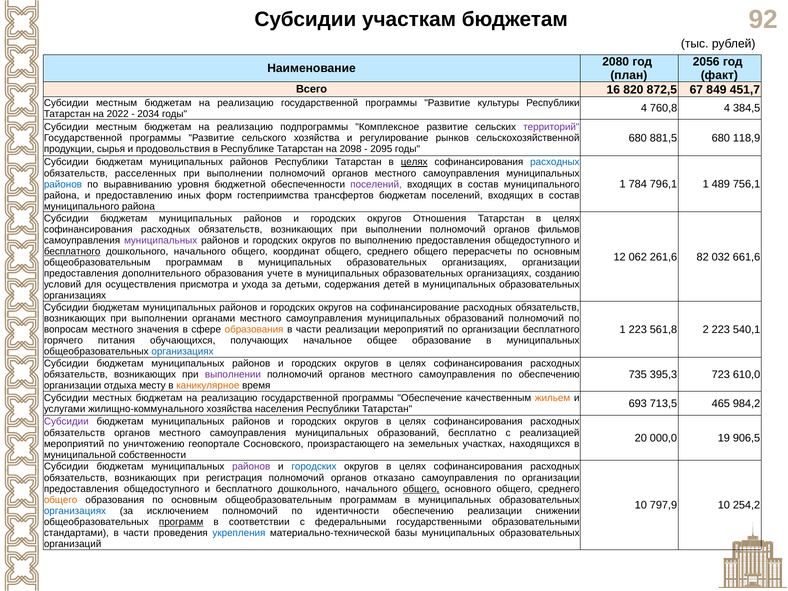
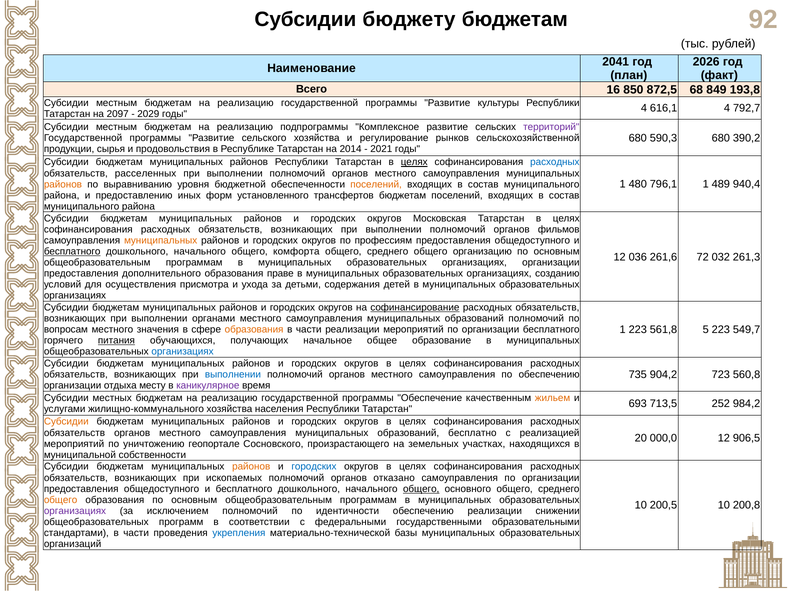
участкам: участкам -> бюджету (409, 19)
2080: 2080 -> 2041 (616, 62)
2056: 2056 -> 2026 (706, 62)
820: 820 -> 850 (633, 90)
67: 67 -> 68 (696, 90)
451,7: 451,7 -> 193,8 (745, 90)
760,8: 760,8 -> 616,1 (664, 108)
384,5: 384,5 -> 792,7 (747, 108)
2022: 2022 -> 2097 (118, 114)
2034: 2034 -> 2029 (148, 114)
881,5: 881,5 -> 590,3 (664, 138)
118,9: 118,9 -> 390,2 (747, 138)
2098: 2098 -> 2014 (351, 149)
2095: 2095 -> 2021 (381, 149)
784: 784 -> 480 (638, 184)
756,1: 756,1 -> 940,4 (747, 184)
районов colour: blue -> orange (63, 184)
поселений colour: purple -> orange (376, 184)
гостеприимства: гостеприимства -> установленного (273, 195)
Отношения: Отношения -> Московская (440, 218)
муниципальных colour: purple -> orange (161, 240)
выполнению: выполнению -> профессиям (383, 240)
координат: координат -> комфорта (296, 251)
перерасчеты: перерасчеты -> организацию (482, 251)
062: 062 -> 036 (638, 257)
82: 82 -> 72 (703, 257)
661,6: 661,6 -> 261,3 (747, 257)
учете: учете -> праве (280, 274)
софинансирование underline: none -> present (415, 307)
2: 2 -> 5 (706, 330)
540,1: 540,1 -> 549,7 (747, 330)
питания underline: none -> present (116, 341)
395,3: 395,3 -> 904,2 (664, 375)
610,0: 610,0 -> 560,8 (747, 375)
выполнении colour: purple -> blue (233, 375)
каникулярное colour: orange -> purple (208, 386)
465: 465 -> 252 (721, 404)
Субсидии colour: purple -> orange (66, 422)
000,0 19: 19 -> 12 (724, 438)
районов colour: purple -> orange (251, 467)
регистрация: регистрация -> ископаемых (234, 478)
797,9: 797,9 -> 200,5 (663, 505)
254,2: 254,2 -> 200,8 (747, 505)
организациях colour: blue -> purple (75, 511)
программ underline: present -> none (181, 522)
